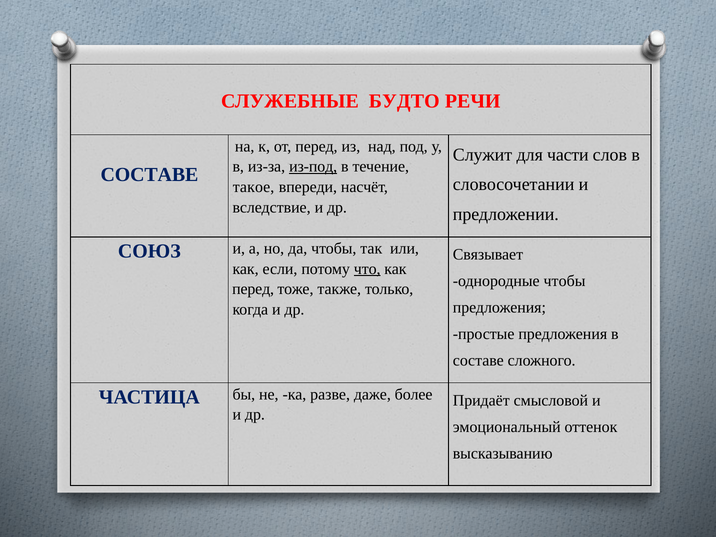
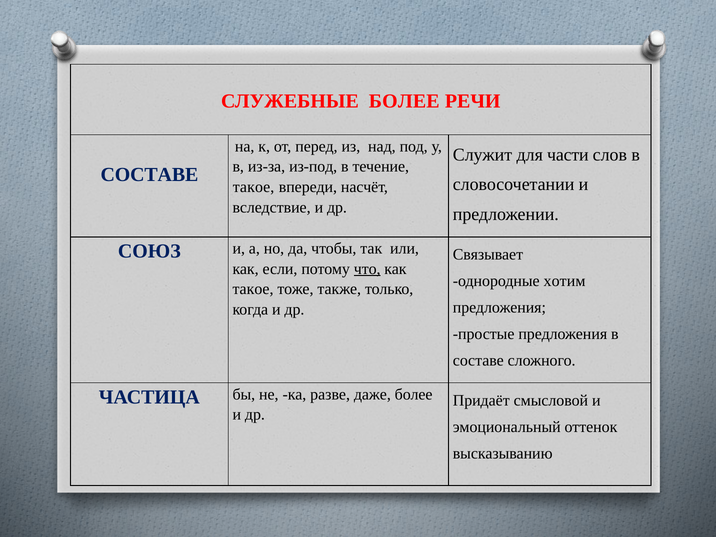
СЛУЖЕБНЫЕ БУДТО: БУДТО -> БОЛЕЕ (404, 101)
из-под underline: present -> none (313, 167)
однородные чтобы: чтобы -> хотим (565, 281)
перед: перед -> такое (253, 289)
